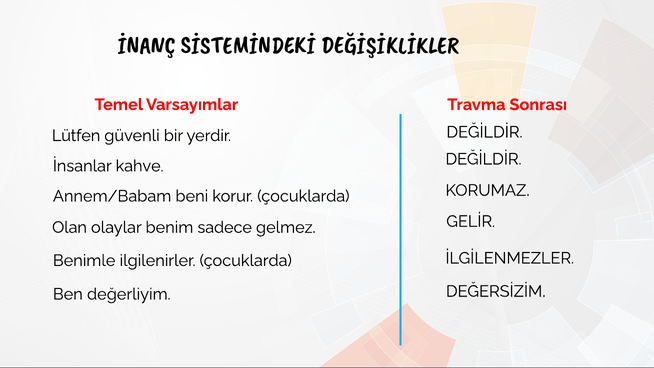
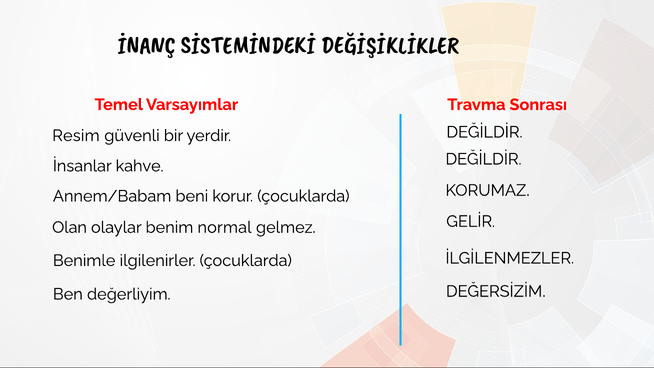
Lütfen: Lütfen -> Resim (76, 136)
sadece: sadece -> normal (225, 227)
